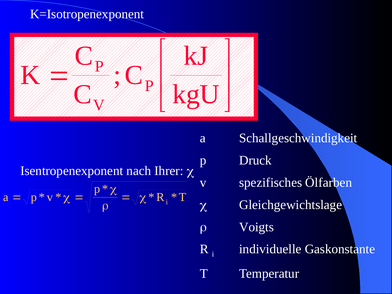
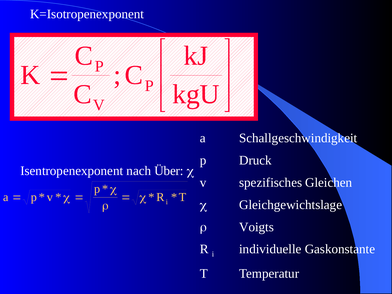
Ihrer: Ihrer -> Über (169, 171)
Ölfarben: Ölfarben -> Gleichen (329, 183)
